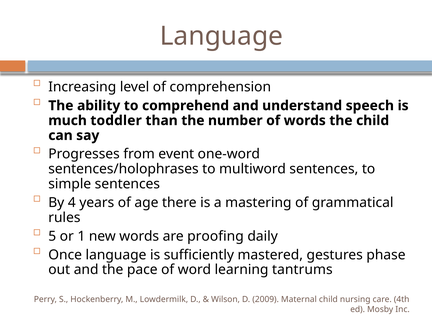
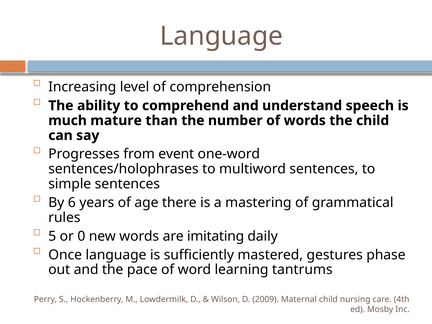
toddler: toddler -> mature (116, 121)
4: 4 -> 6 (72, 203)
1: 1 -> 0 (81, 236)
proofing: proofing -> imitating (216, 236)
